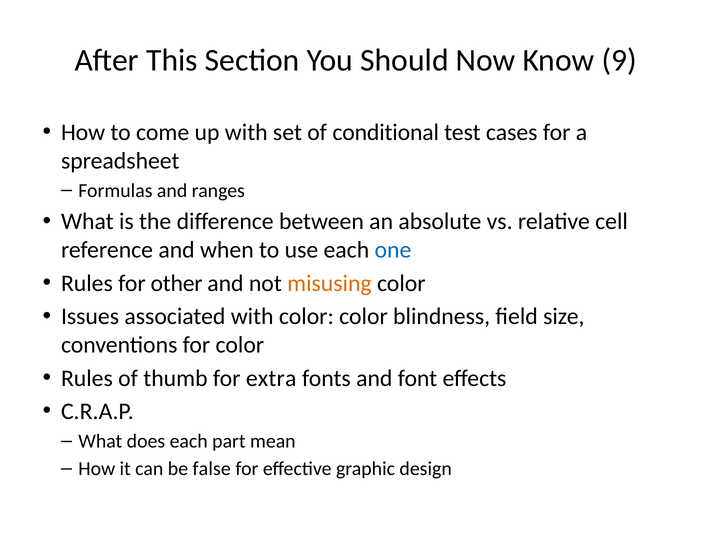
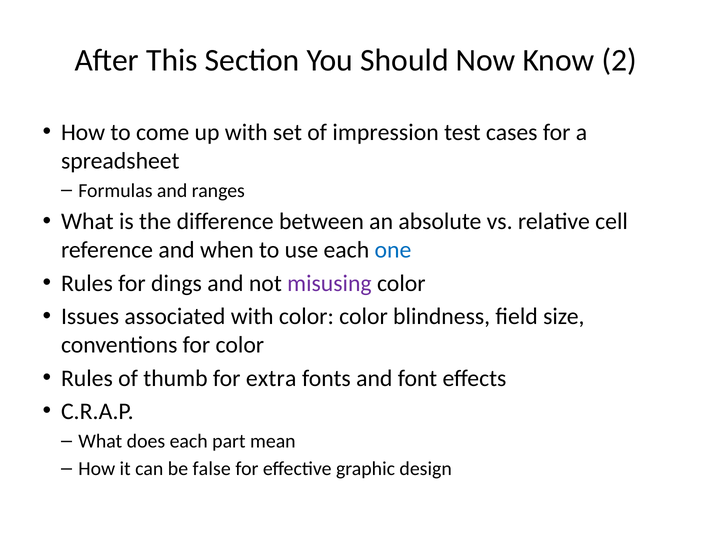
9: 9 -> 2 (619, 60)
conditional: conditional -> impression (386, 132)
other: other -> dings (176, 283)
misusing colour: orange -> purple (329, 283)
